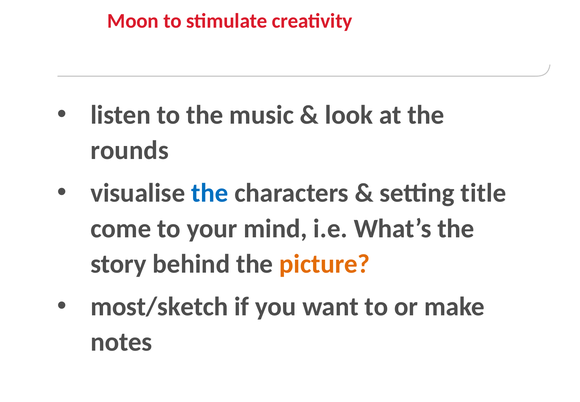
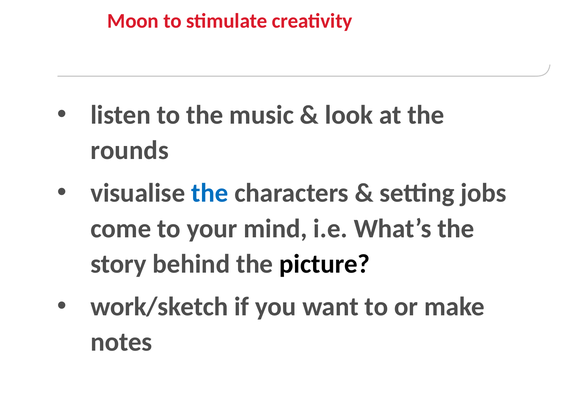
title: title -> jobs (484, 193)
picture colour: orange -> black (325, 264)
most/sketch: most/sketch -> work/sketch (159, 307)
